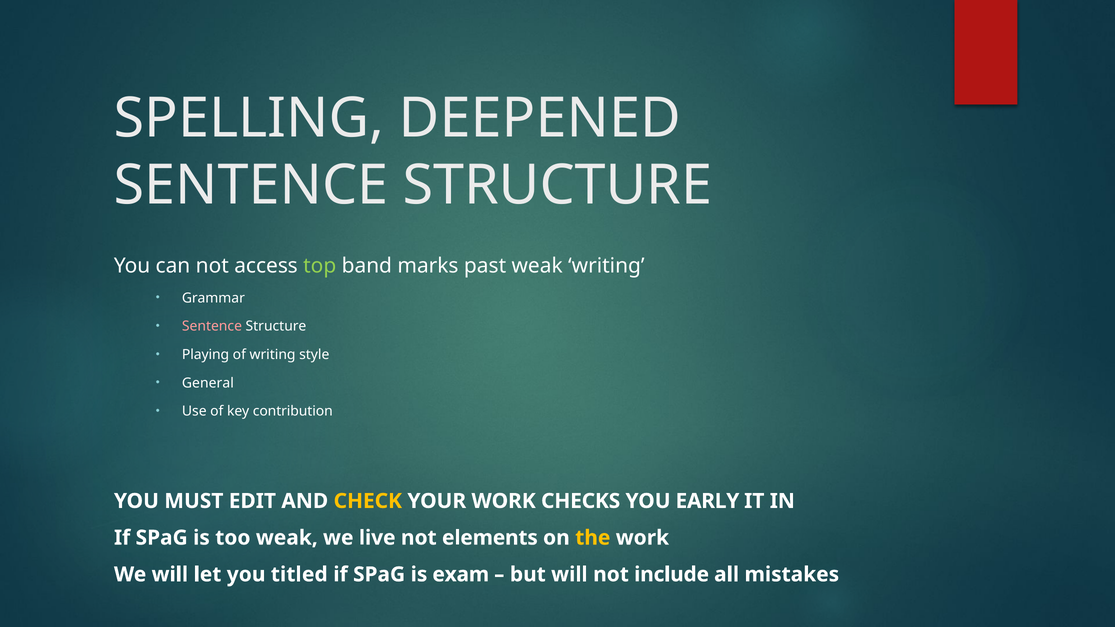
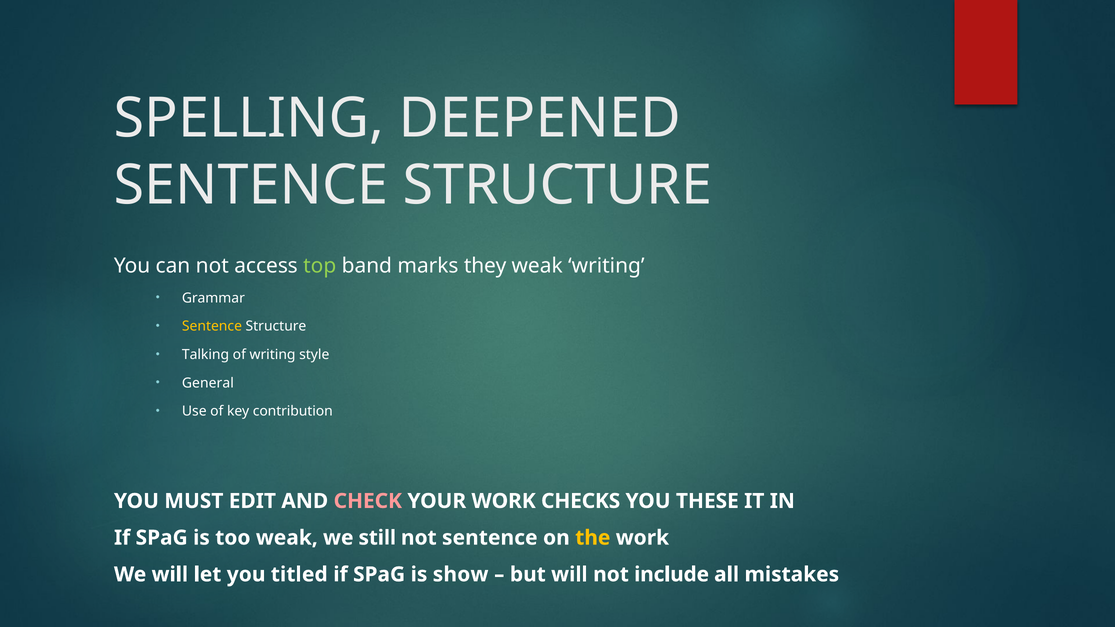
past: past -> they (485, 266)
Sentence colour: pink -> yellow (212, 326)
Playing: Playing -> Talking (206, 355)
CHECK colour: yellow -> pink (368, 501)
EARLY: EARLY -> THESE (707, 501)
live: live -> still (377, 538)
not elements: elements -> sentence (490, 538)
exam: exam -> show (461, 575)
